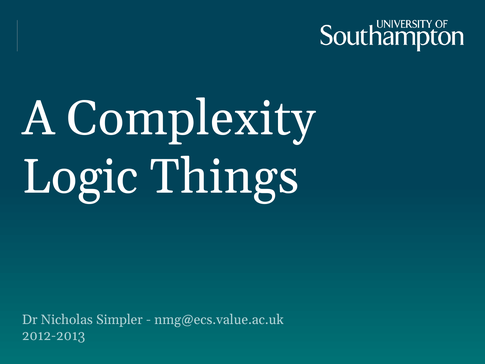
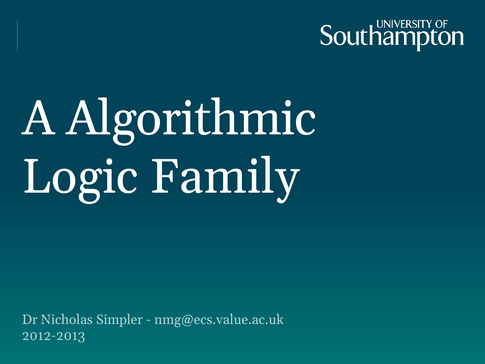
Complexity: Complexity -> Algorithmic (191, 118)
Things: Things -> Family (225, 177)
